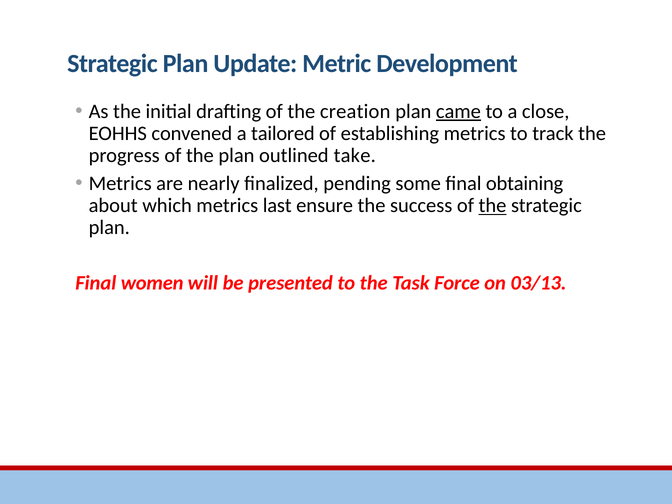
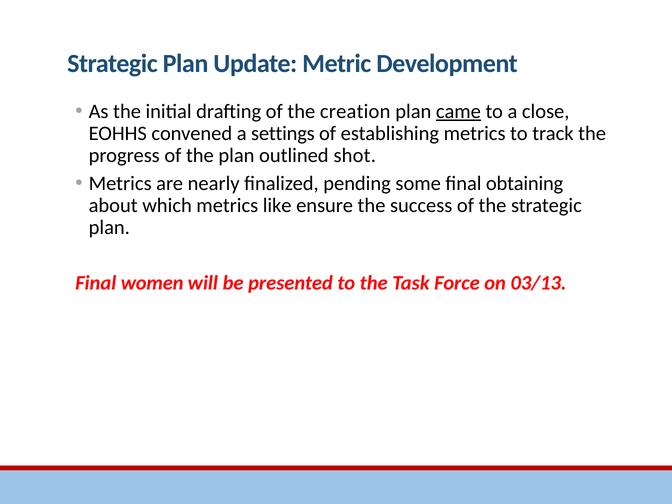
tailored: tailored -> settings (283, 134)
take: take -> shot (355, 156)
last: last -> like (277, 206)
the underline: present -> none (493, 206)
